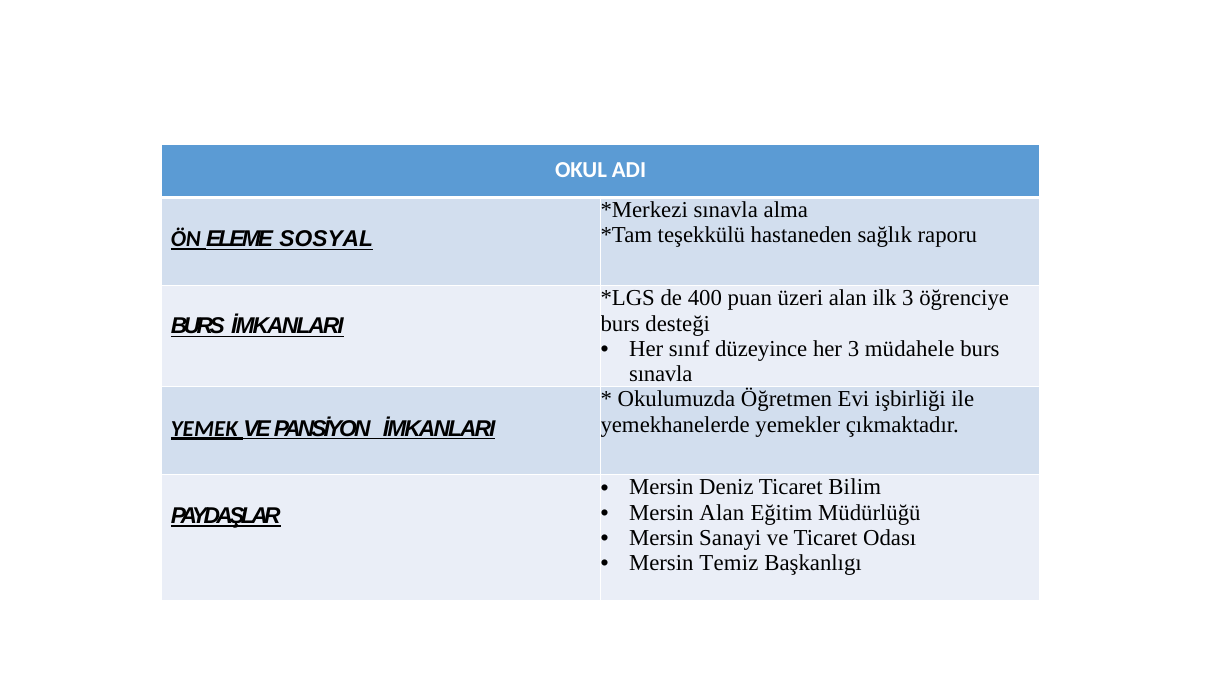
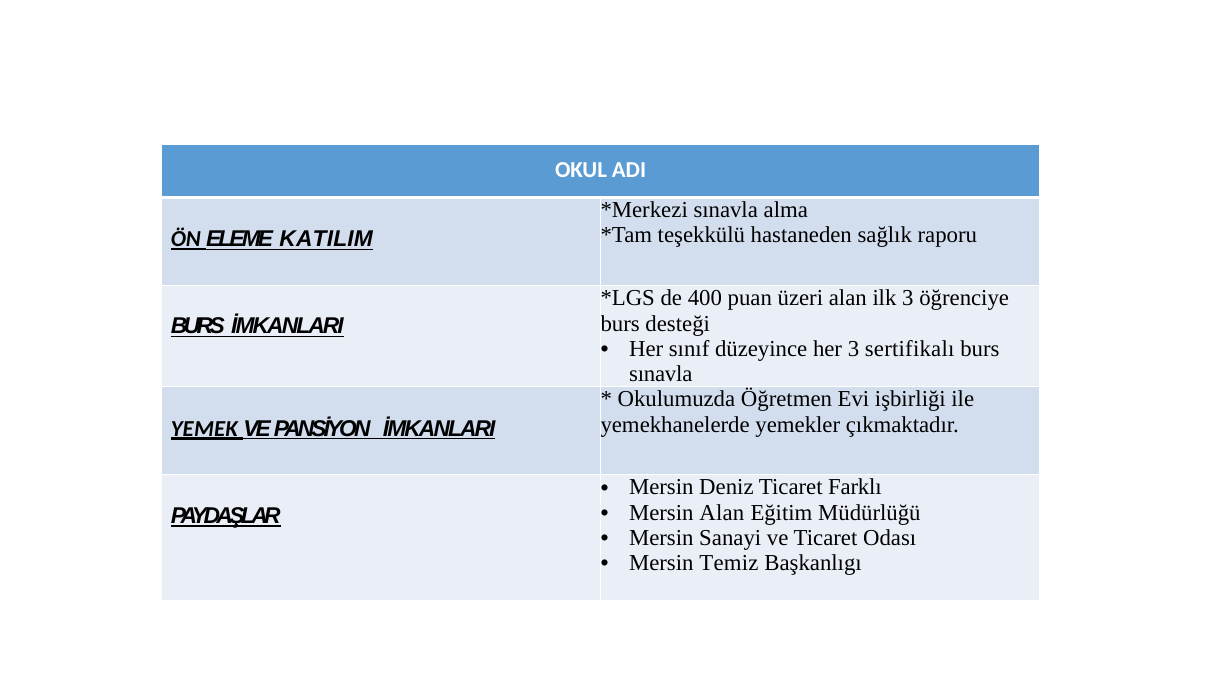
SOSYAL: SOSYAL -> KATILIM (326, 239)
müdahele: müdahele -> sertifikalı (910, 349)
Bilim: Bilim -> Farklı (855, 487)
